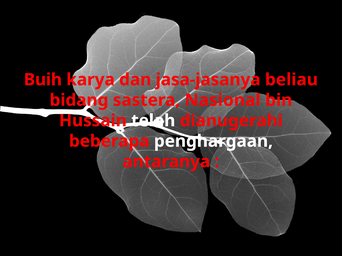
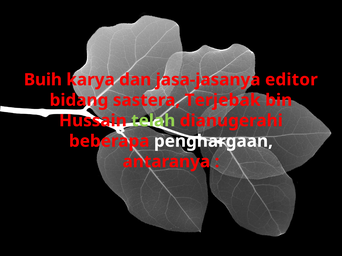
beliau: beliau -> editor (291, 80)
Nasional: Nasional -> Terjebak (223, 100)
telah colour: white -> light green (153, 121)
